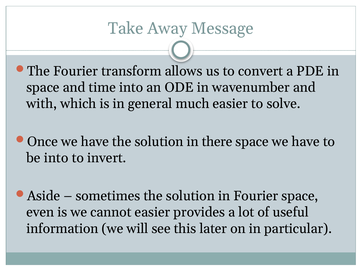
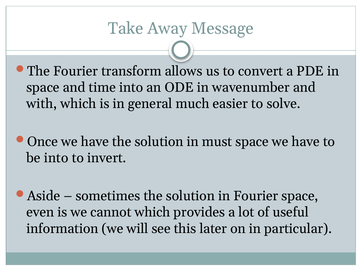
there: there -> must (217, 142)
cannot easier: easier -> which (152, 213)
